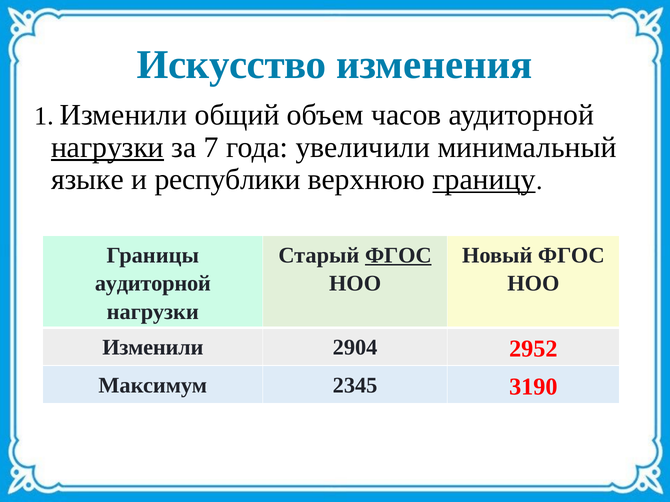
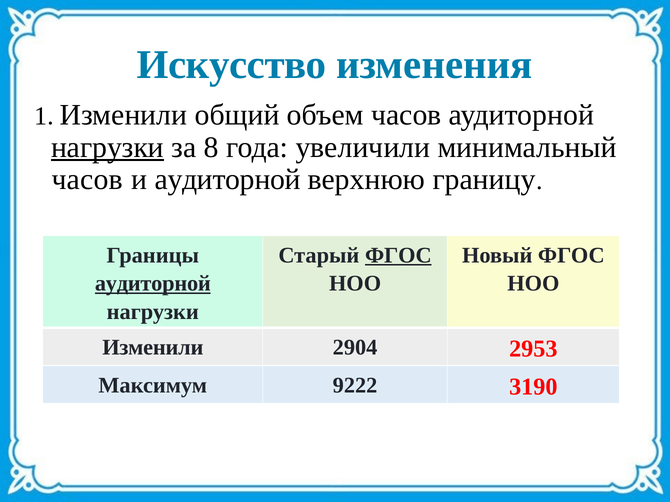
7: 7 -> 8 (211, 147)
языке: языке -> часов (87, 180)
и республики: республики -> аудиторной (228, 180)
границу underline: present -> none (484, 180)
аудиторной underline: none -> present (153, 284)
2952: 2952 -> 2953 (533, 349)
2345: 2345 -> 9222 (355, 386)
